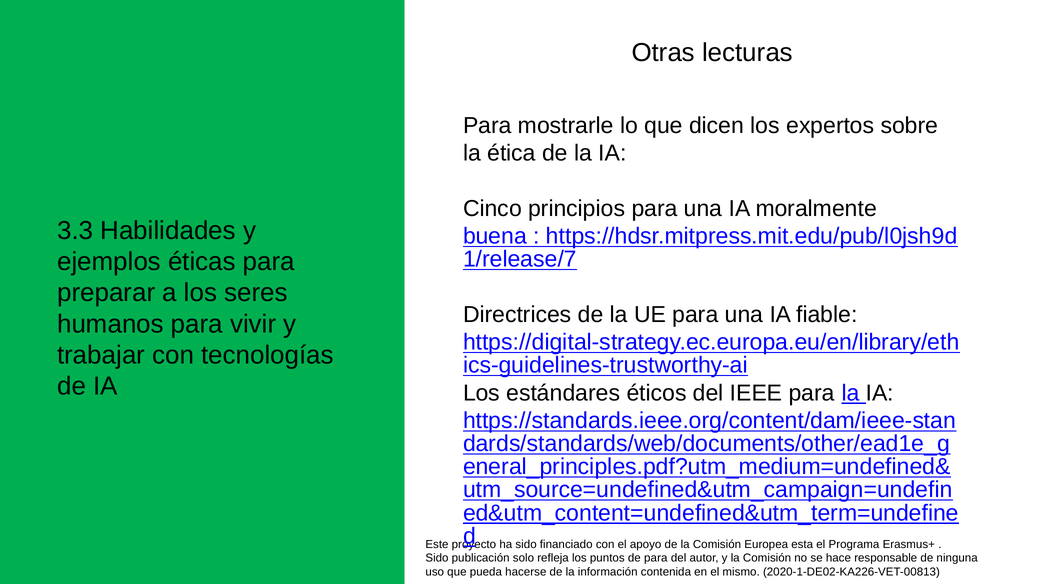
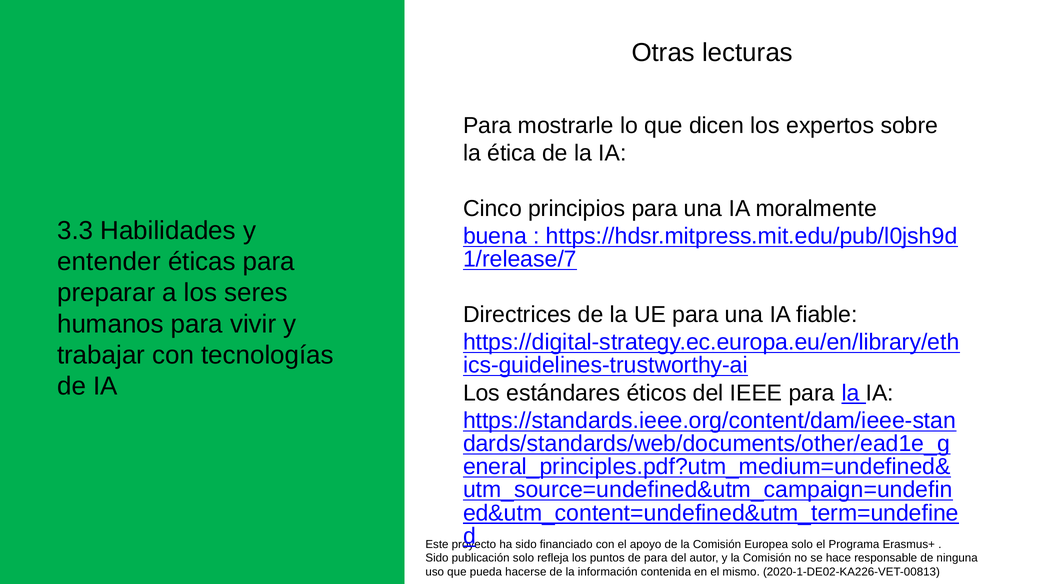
ejemplos: ejemplos -> entender (109, 262)
Europea esta: esta -> solo (802, 544)
